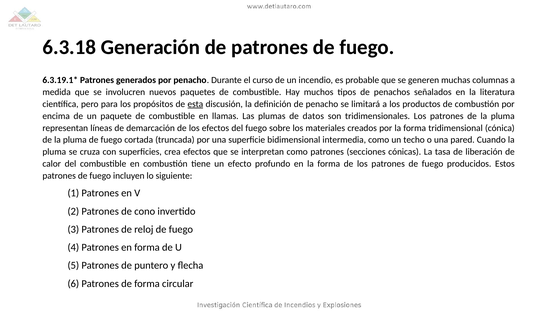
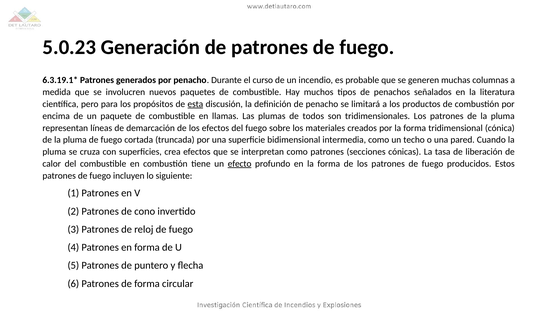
6.3.18: 6.3.18 -> 5.0.23 (69, 47)
datos: datos -> todos (313, 116)
efecto underline: none -> present (240, 164)
